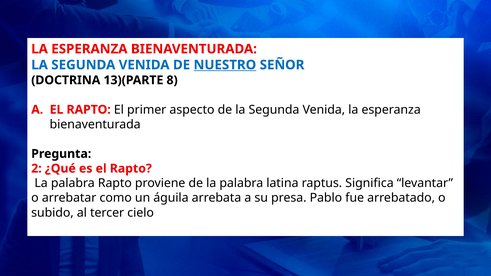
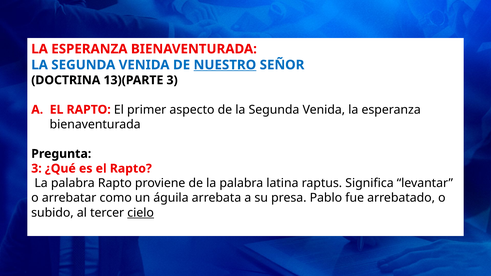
13)(PARTE 8: 8 -> 3 (172, 80)
2: 2 -> 3 (36, 169)
cielo underline: none -> present (141, 213)
